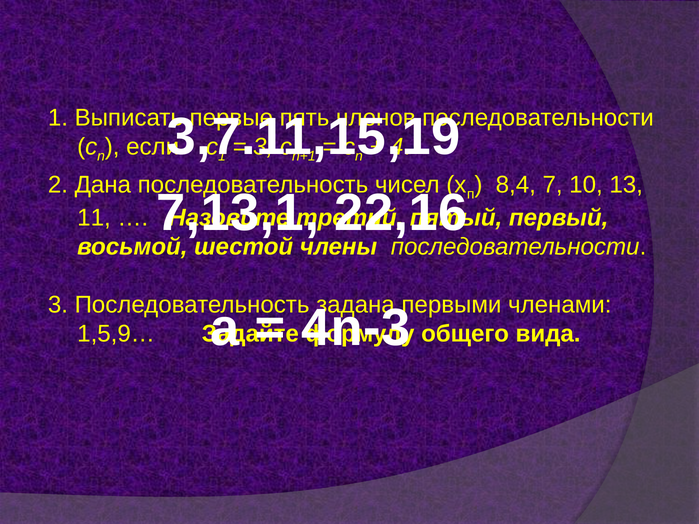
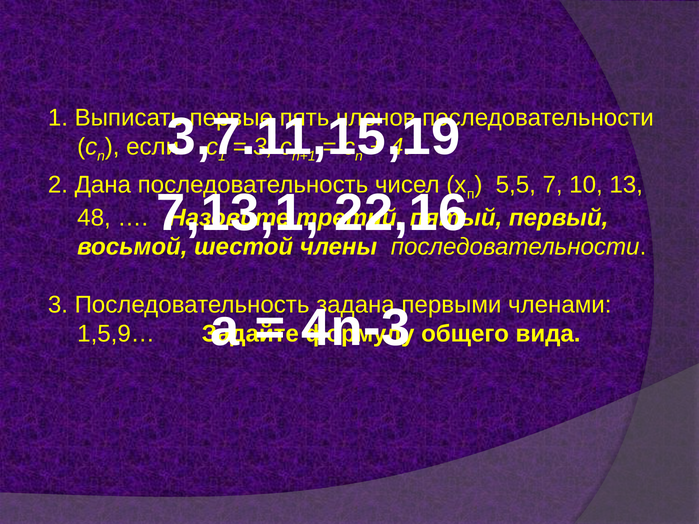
8,4: 8,4 -> 5,5 (516, 185)
11: 11 -> 48 (94, 218)
